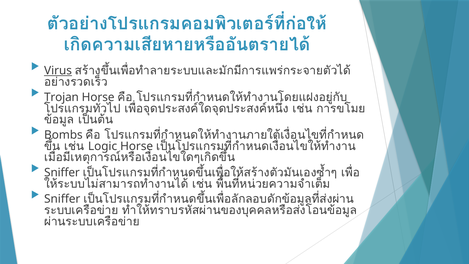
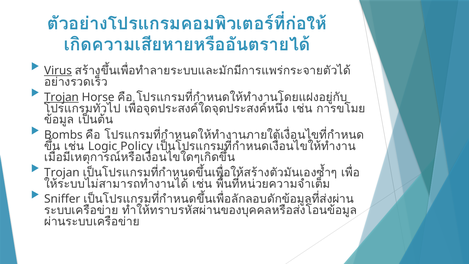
Trojan underline: none -> present (61, 97)
Logic Horse: Horse -> Policy (137, 146)
Sniffer: Sniffer -> Trojan (62, 172)
